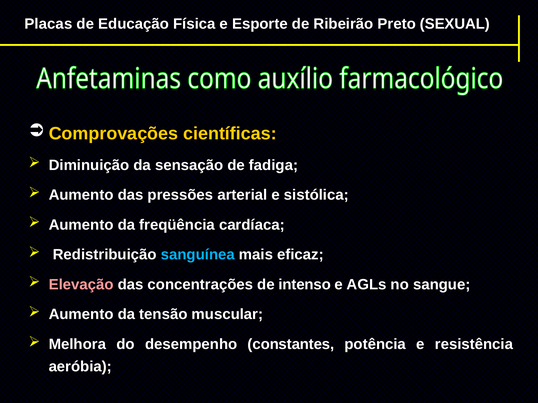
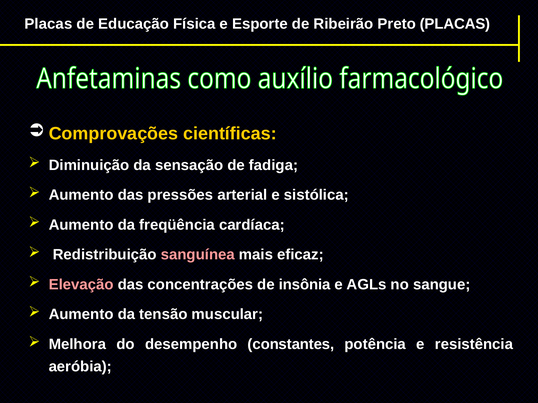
Preto SEXUAL: SEXUAL -> PLACAS (455, 24)
sanguínea colour: light blue -> pink (198, 255)
intenso: intenso -> insônia (305, 285)
